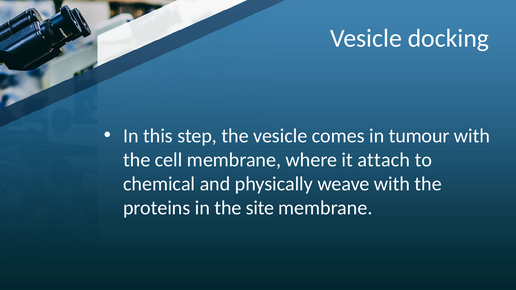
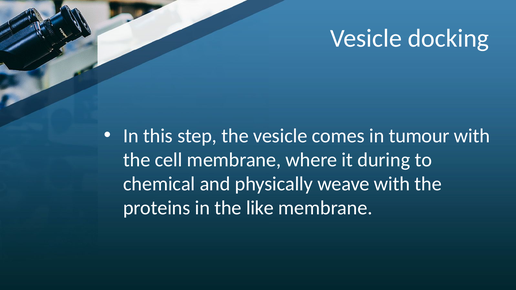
attach: attach -> during (384, 160)
site: site -> like (260, 208)
